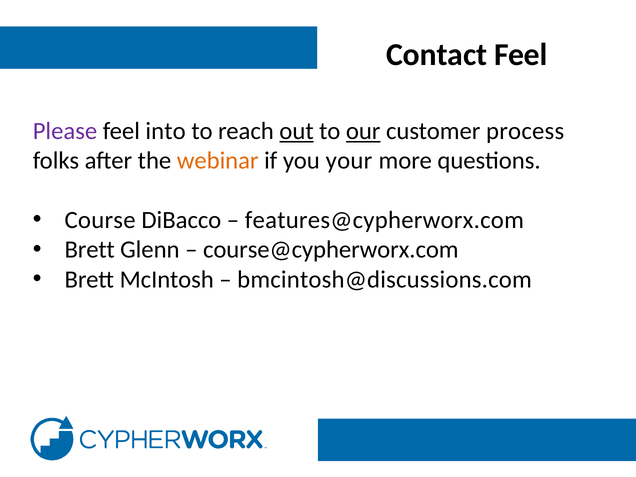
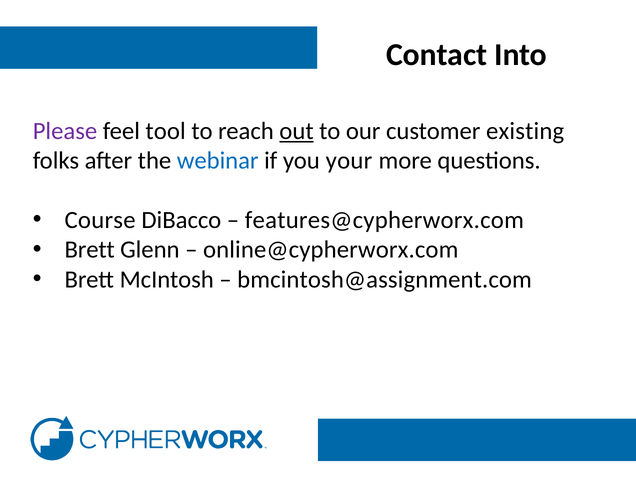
Contact Feel: Feel -> Into (521, 55)
into: into -> tool (166, 131)
our underline: present -> none (363, 131)
process: process -> existing (525, 131)
webinar colour: orange -> blue (218, 161)
course@cypherworx.com: course@cypherworx.com -> online@cypherworx.com (331, 250)
bmcintosh@discussions.com: bmcintosh@discussions.com -> bmcintosh@assignment.com (385, 279)
